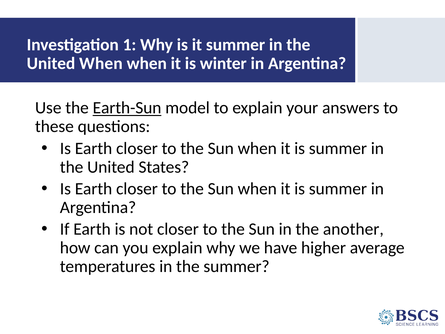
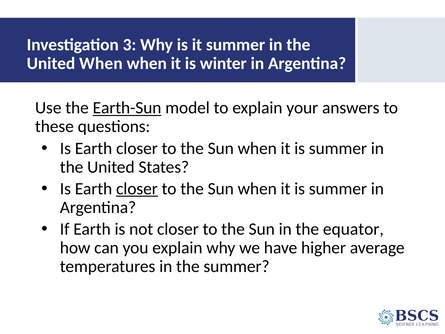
1: 1 -> 3 (129, 45)
closer underline: none -> present (137, 189)
another: another -> equator (353, 229)
